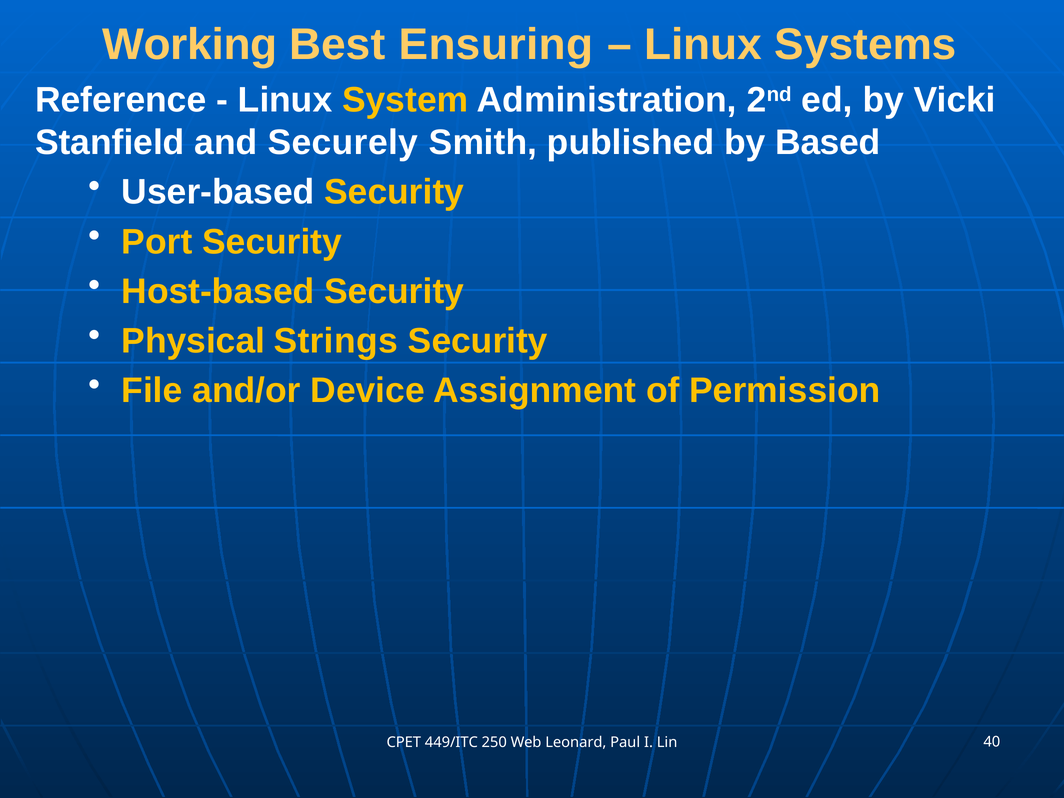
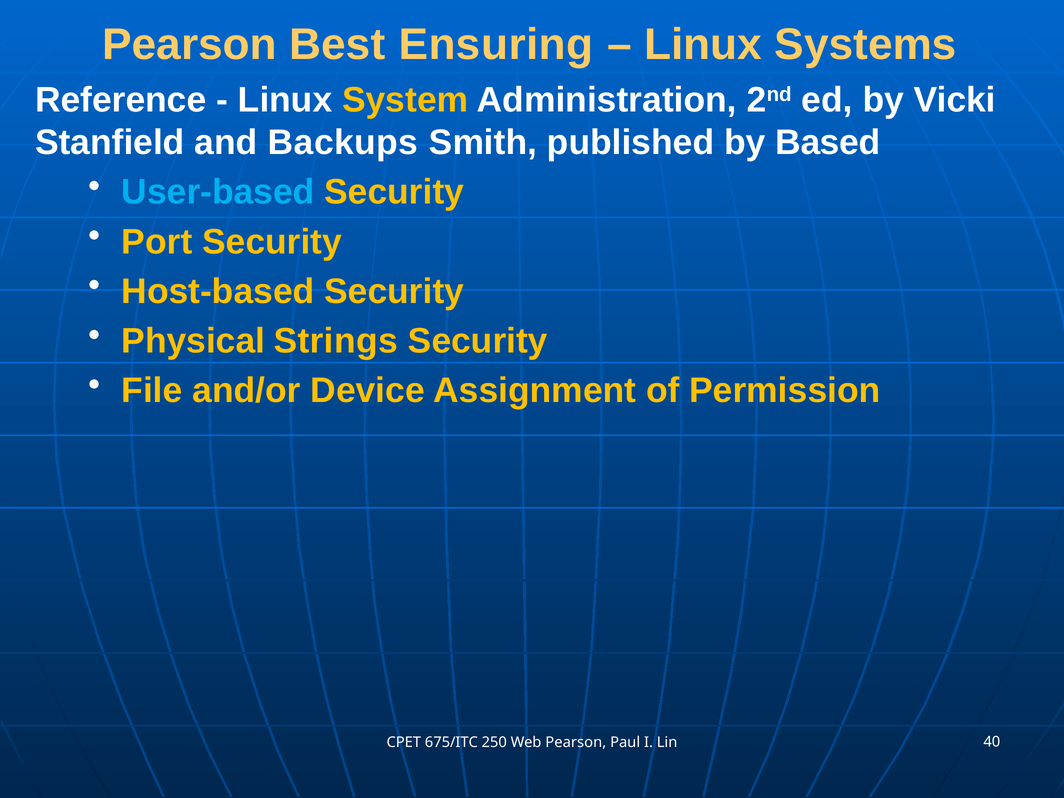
Working: Working -> Pearson (190, 45)
Securely: Securely -> Backups (343, 143)
User-based colour: white -> light blue (218, 192)
449/ITC: 449/ITC -> 675/ITC (451, 742)
Web Leonard: Leonard -> Pearson (576, 742)
